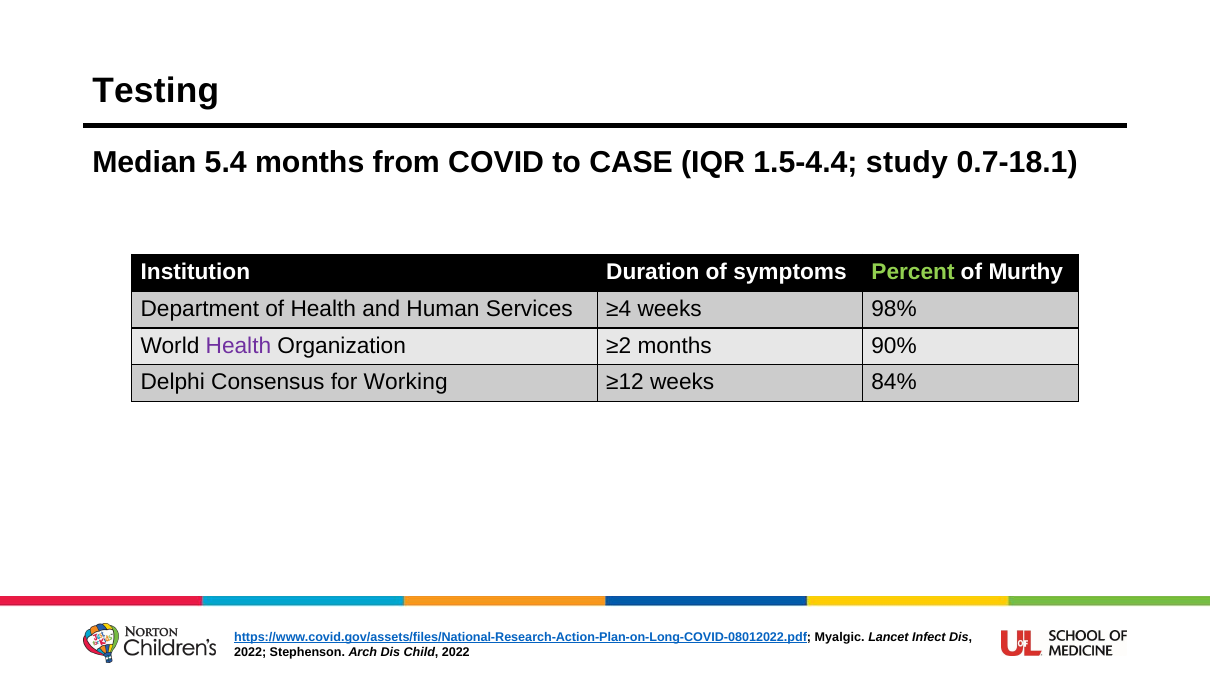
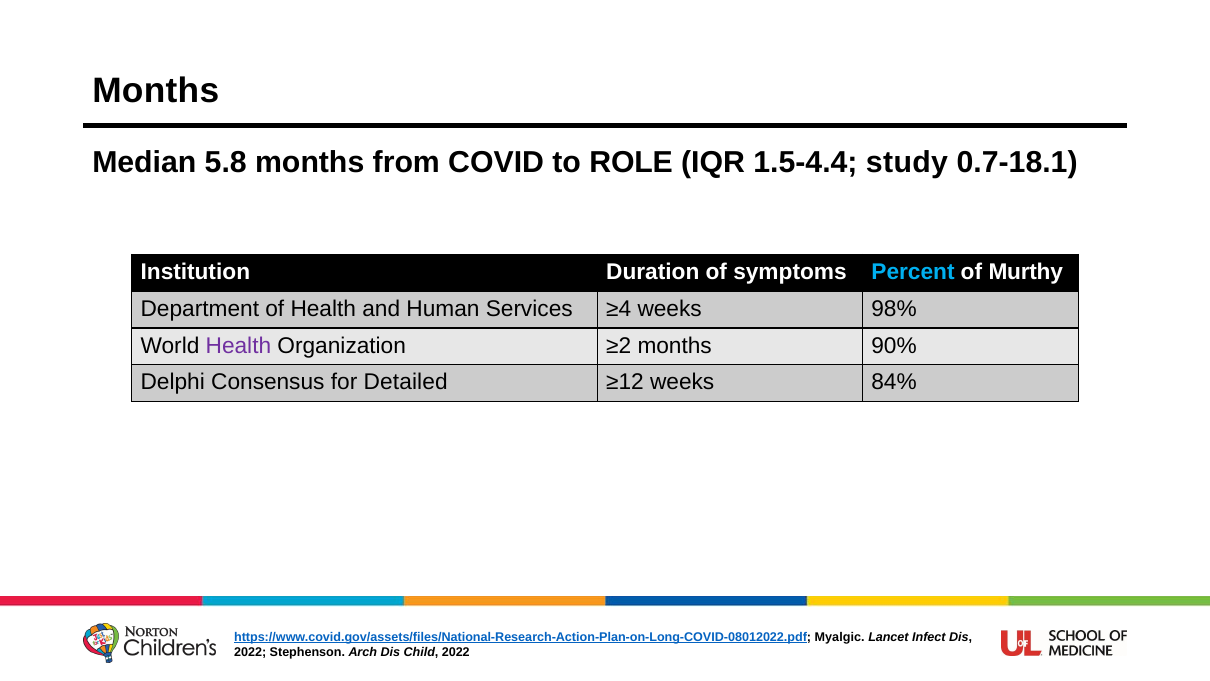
Testing: Testing -> Months (156, 90)
5.4: 5.4 -> 5.8 (226, 163)
CASE: CASE -> ROLE (631, 163)
Percent colour: light green -> light blue (913, 272)
Working: Working -> Detailed (406, 382)
